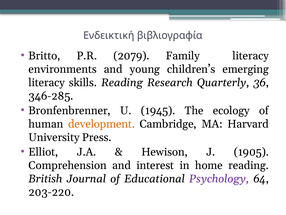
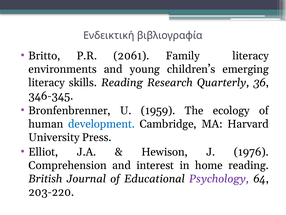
2079: 2079 -> 2061 (131, 56)
346-285: 346-285 -> 346-345 (51, 96)
1945: 1945 -> 1959 (158, 110)
development colour: orange -> blue (102, 124)
1905: 1905 -> 1976 (251, 152)
